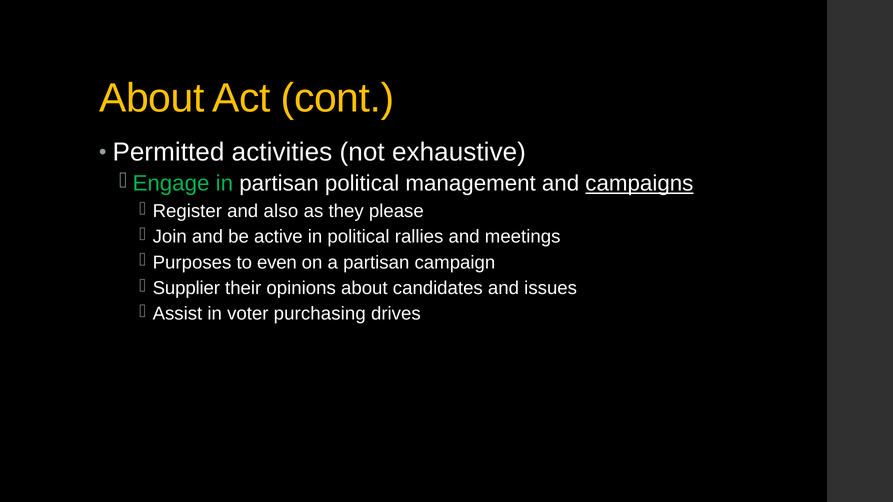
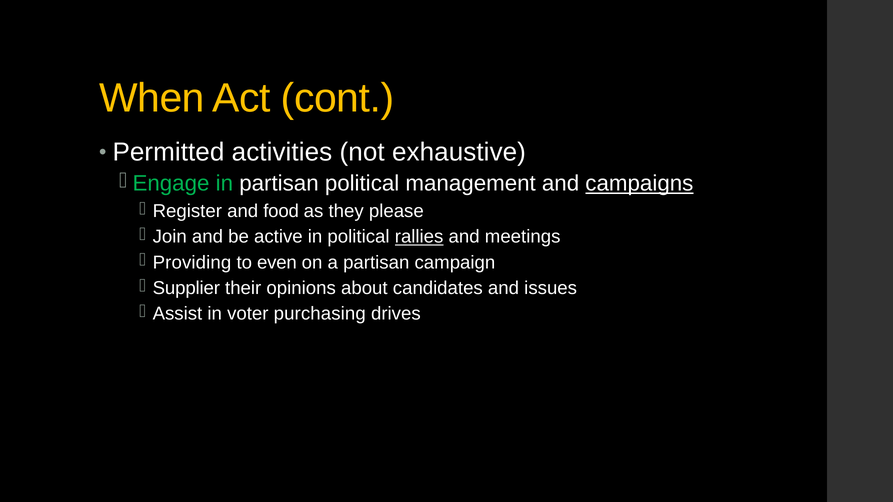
About: About -> When (152, 98)
also: also -> food (281, 211)
rallies underline: none -> present (419, 237)
Purposes: Purposes -> Providing (192, 263)
